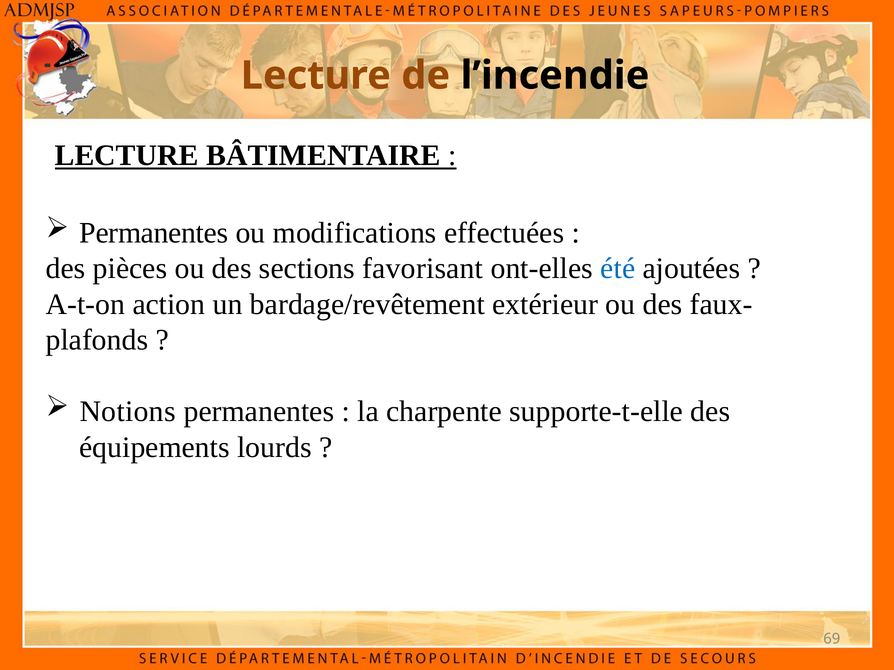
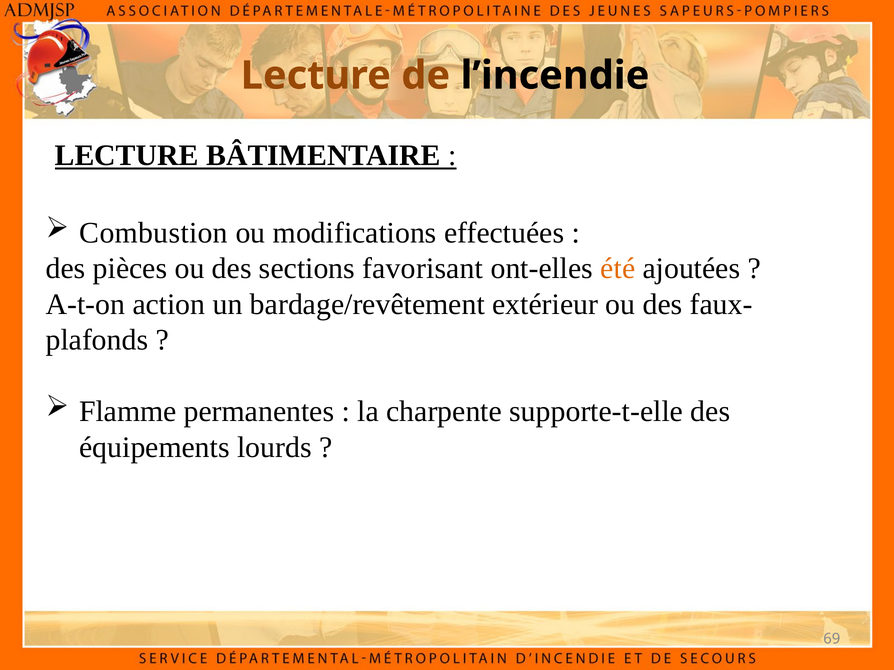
Permanentes: Permanentes -> Combustion (154, 233)
été colour: blue -> orange (618, 269)
Notions: Notions -> Flamme (128, 412)
